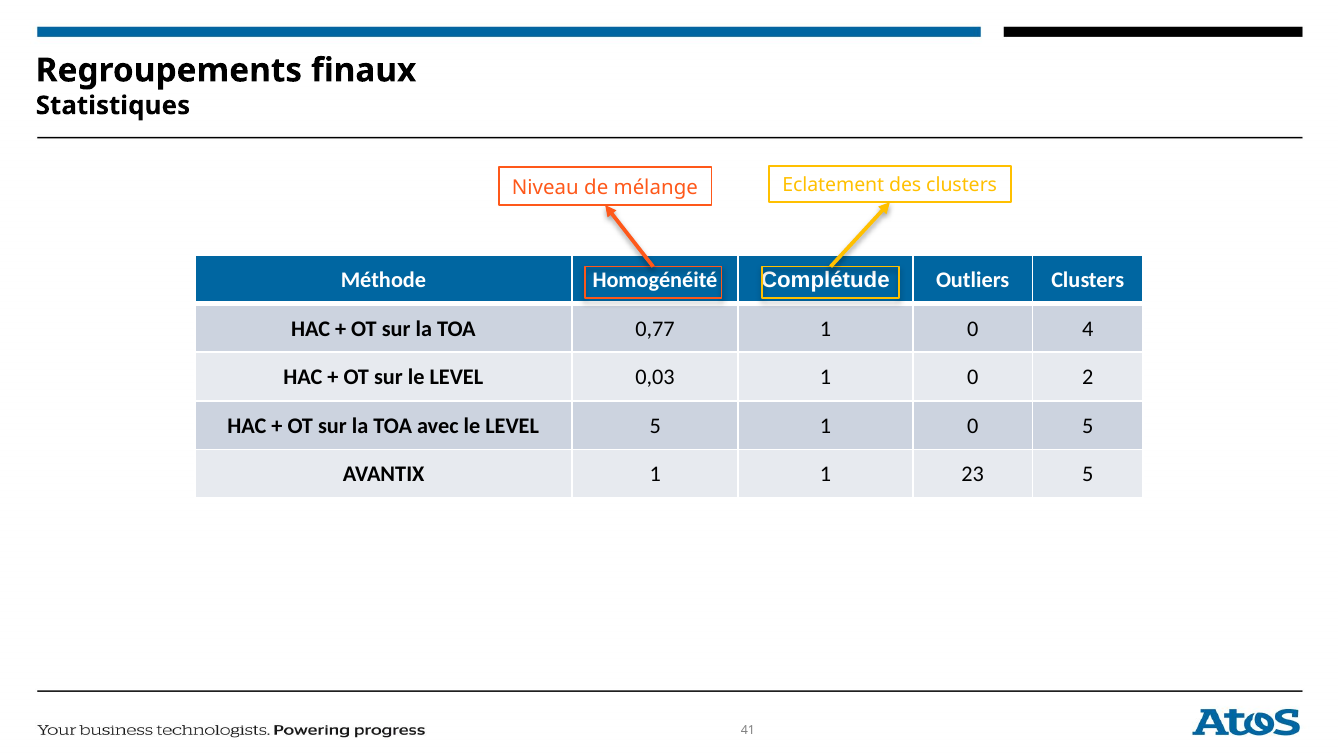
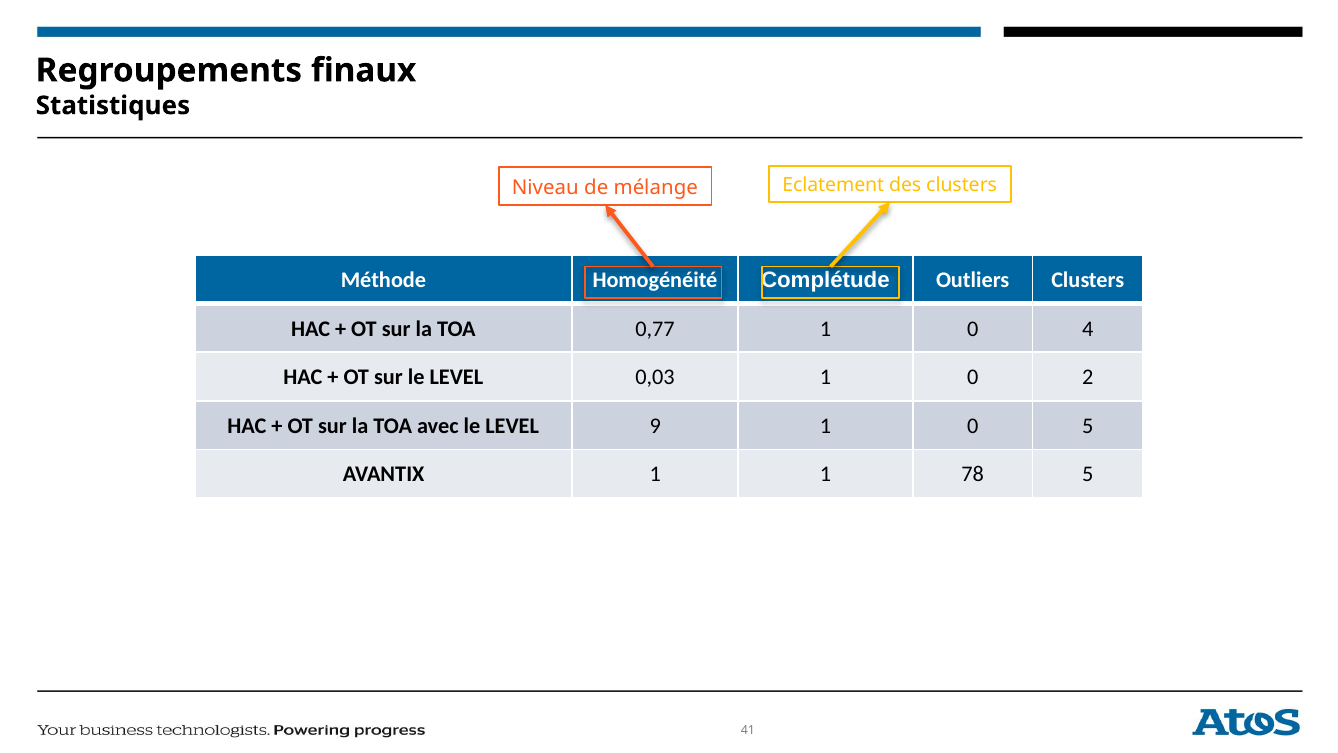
LEVEL 5: 5 -> 9 (655, 426)
23: 23 -> 78 (973, 474)
